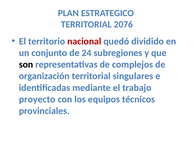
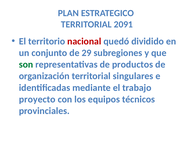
2076: 2076 -> 2091 (123, 24)
24: 24 -> 29 (87, 53)
son colour: black -> green (26, 65)
complejos: complejos -> productos (133, 65)
